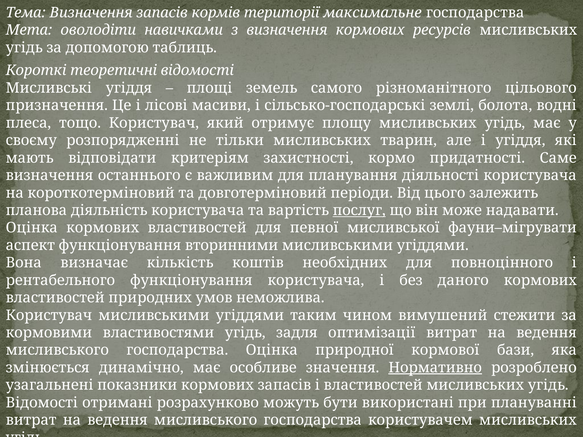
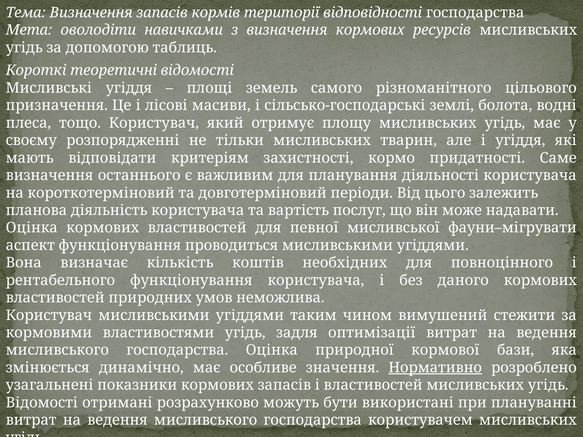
максимальне: максимальне -> відповідності (373, 13)
послуг underline: present -> none (359, 210)
вторинними: вторинними -> проводиться (232, 245)
